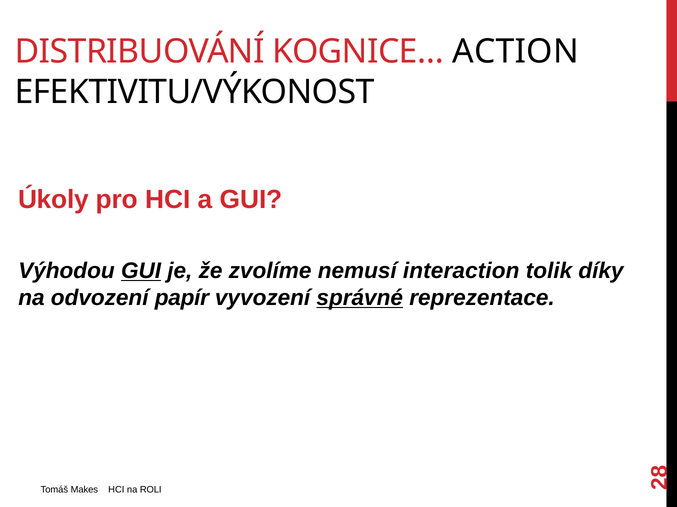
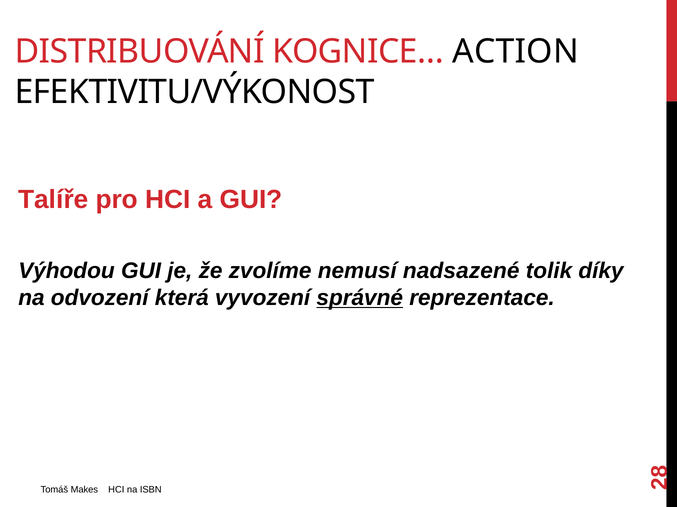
Úkoly: Úkoly -> Talíře (53, 200)
GUI underline: present -> none (141, 271)
interaction: interaction -> nadsazené (461, 271)
papír: papír -> která (182, 298)
ROLI: ROLI -> ISBN (151, 490)
